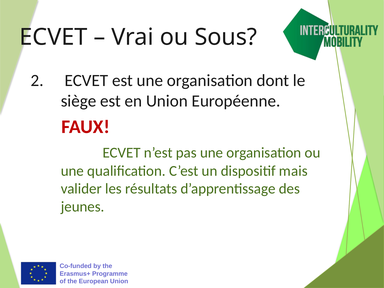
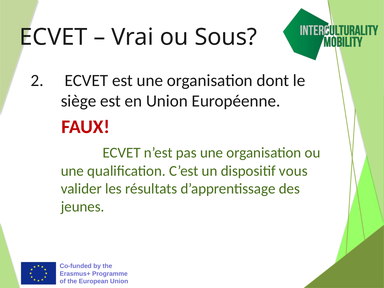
mais: mais -> vous (293, 171)
